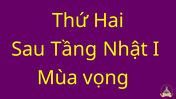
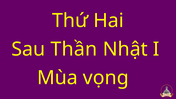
Tầng: Tầng -> Thần (74, 49)
